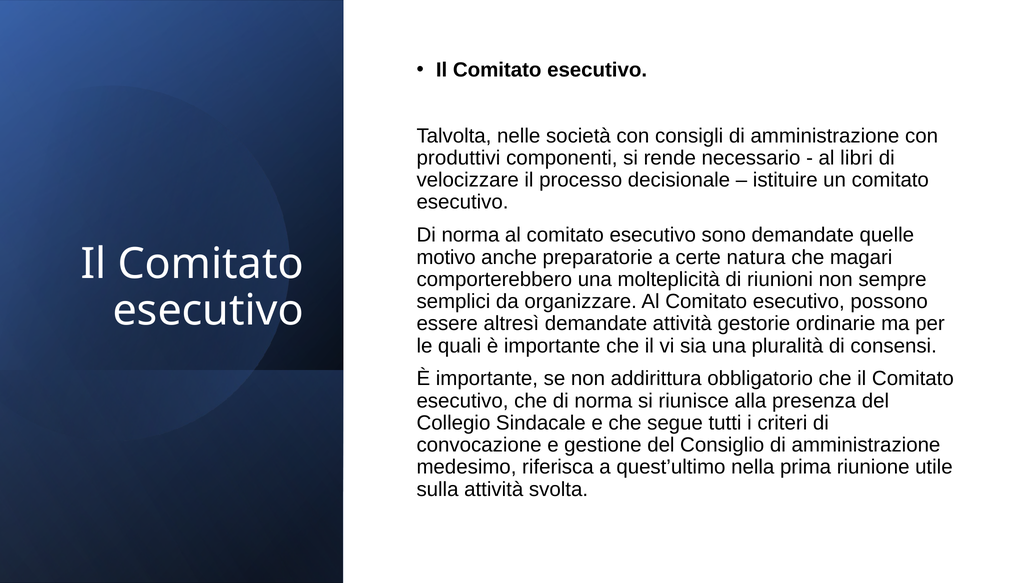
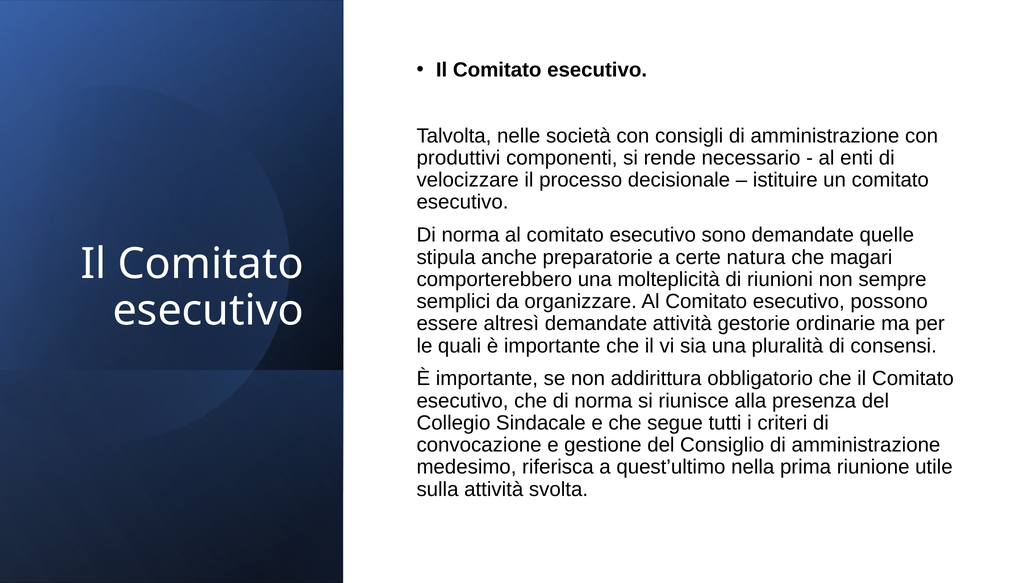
libri: libri -> enti (857, 158)
motivo: motivo -> stipula (446, 257)
